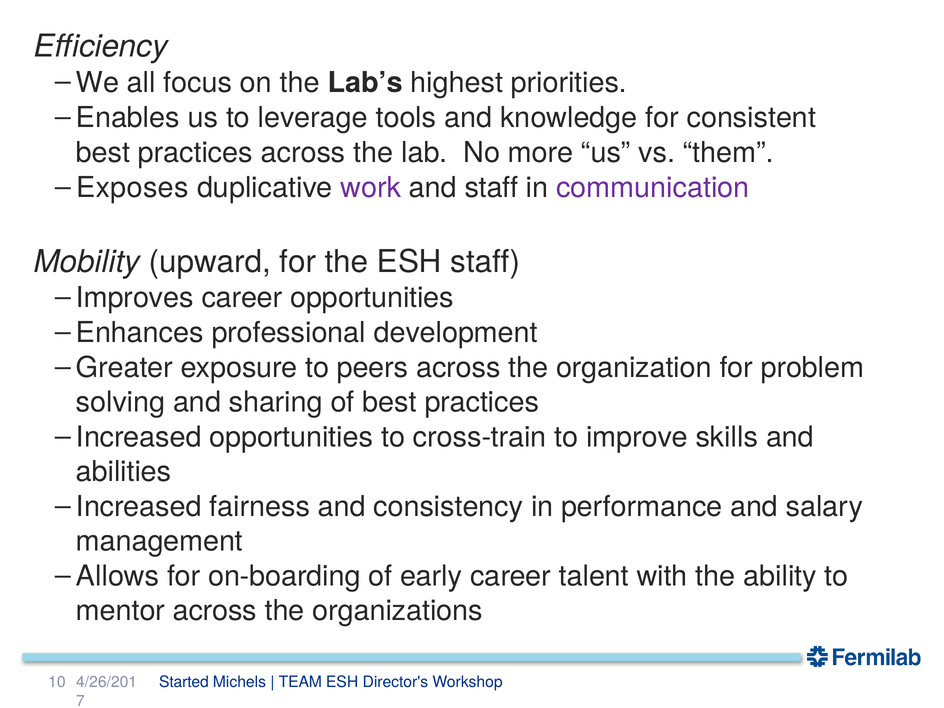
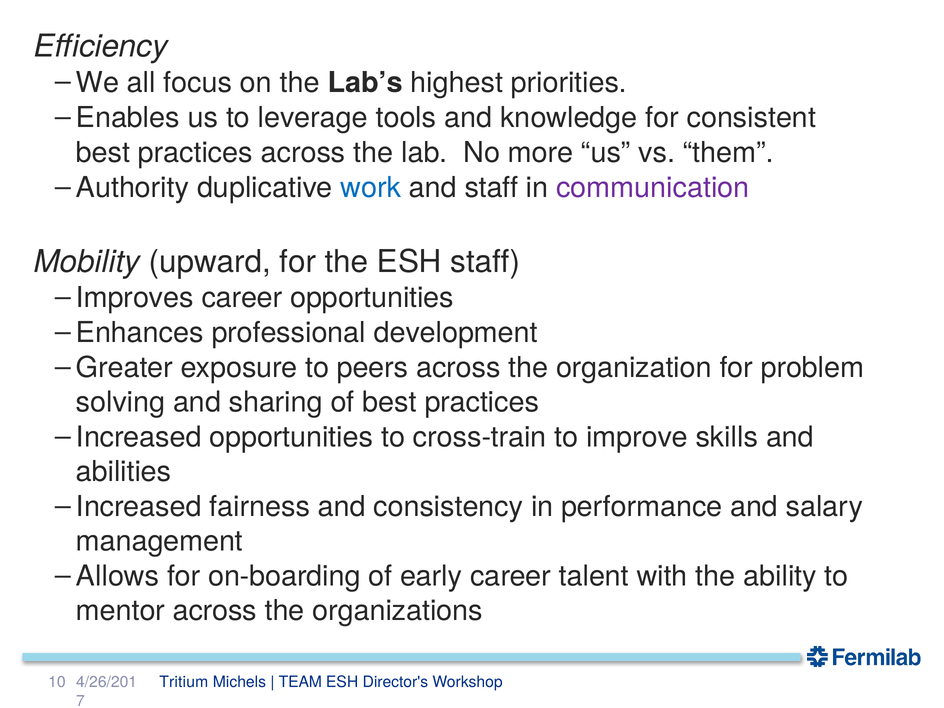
Exposes: Exposes -> Authority (133, 188)
work colour: purple -> blue (371, 188)
Started: Started -> Tritium (184, 682)
